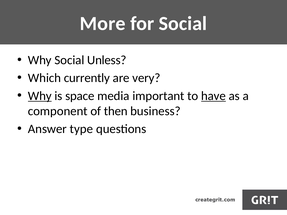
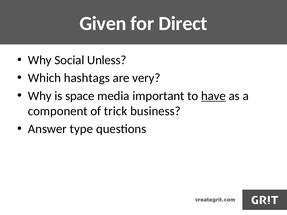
More: More -> Given (103, 24)
for Social: Social -> Direct (183, 24)
currently: currently -> hashtags (87, 78)
Why underline: present -> none (40, 96)
then: then -> trick (116, 111)
